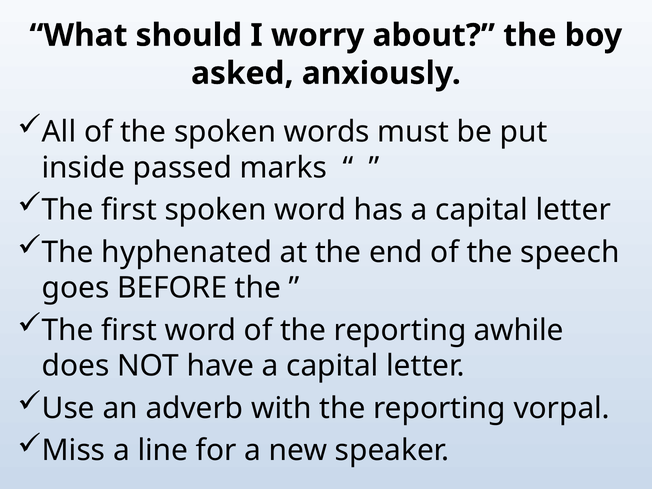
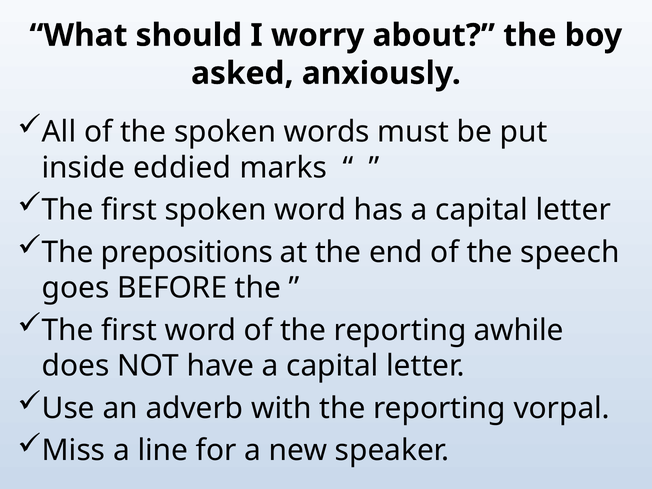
passed: passed -> eddied (182, 168)
hyphenated: hyphenated -> prepositions (187, 252)
